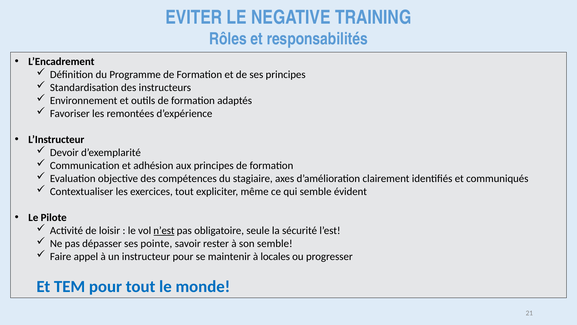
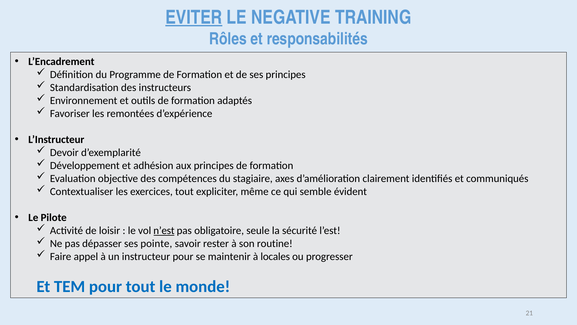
EVITER underline: none -> present (194, 17)
Communication: Communication -> Développement (85, 165)
son semble: semble -> routine (275, 243)
